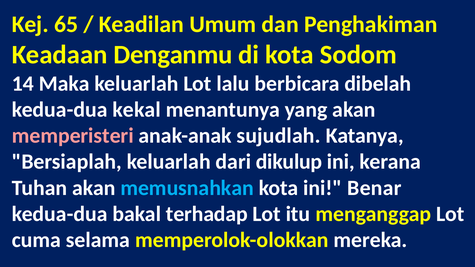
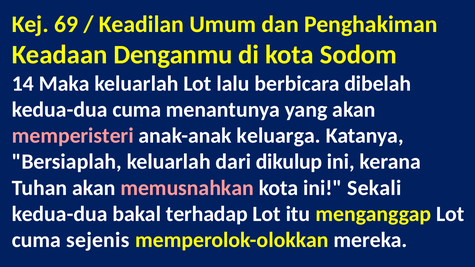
65: 65 -> 69 (66, 24)
kedua-dua kekal: kekal -> cuma (137, 110)
sujudlah: sujudlah -> keluarga (279, 136)
memusnahkan colour: light blue -> pink (187, 188)
Benar: Benar -> Sekali (374, 188)
selama: selama -> sejenis (98, 240)
